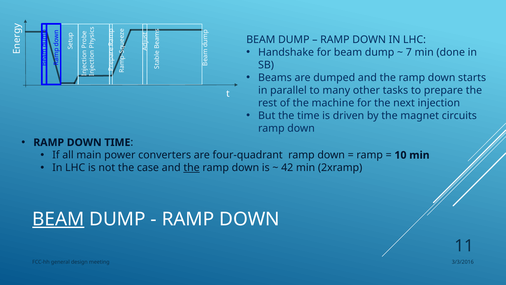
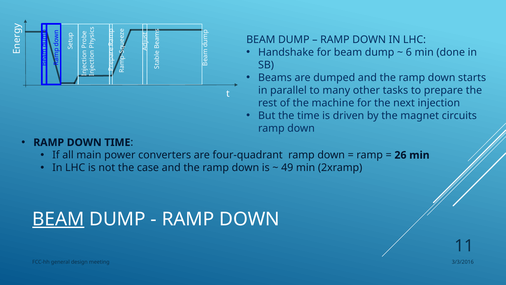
7: 7 -> 6 (409, 52)
10: 10 -> 26 (400, 155)
the underline: present -> none (192, 168)
42: 42 -> 49 (287, 168)
